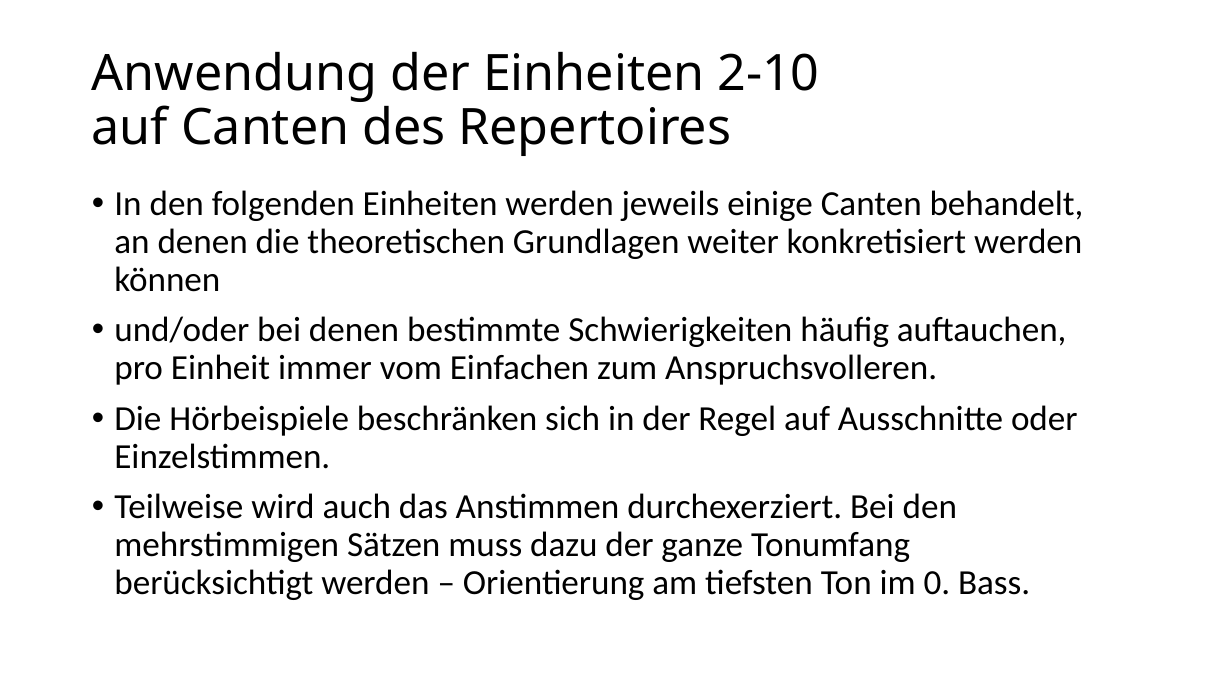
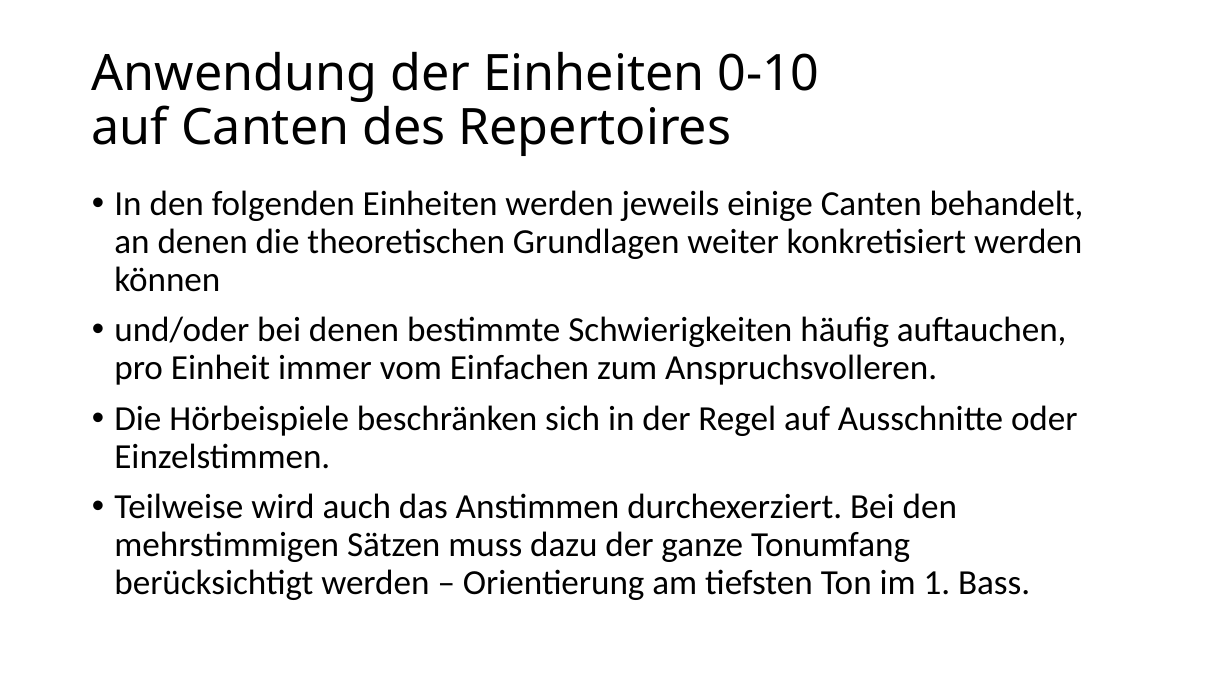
2-10: 2-10 -> 0-10 (769, 74)
0: 0 -> 1 (937, 583)
